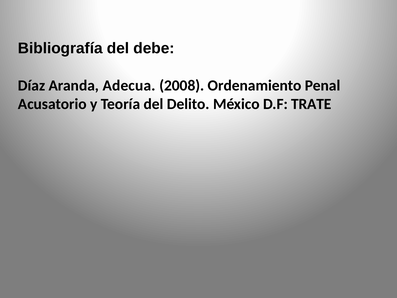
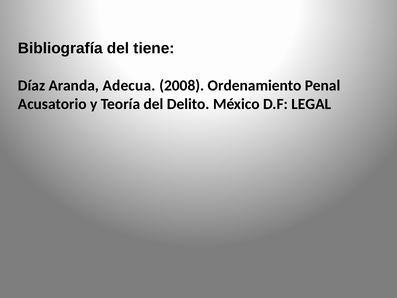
debe: debe -> tiene (154, 48)
TRATE: TRATE -> LEGAL (311, 104)
